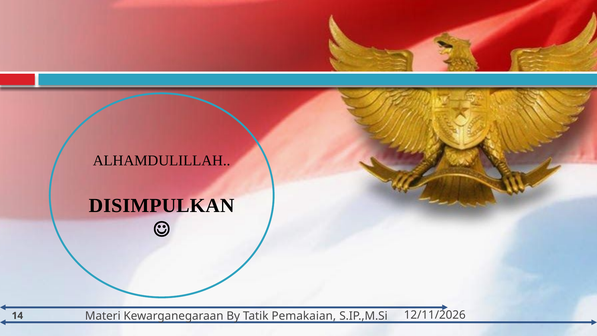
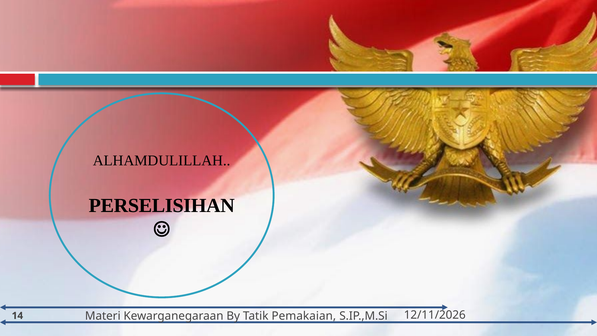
DISIMPULKAN: DISIMPULKAN -> PERSELISIHAN (162, 206)
